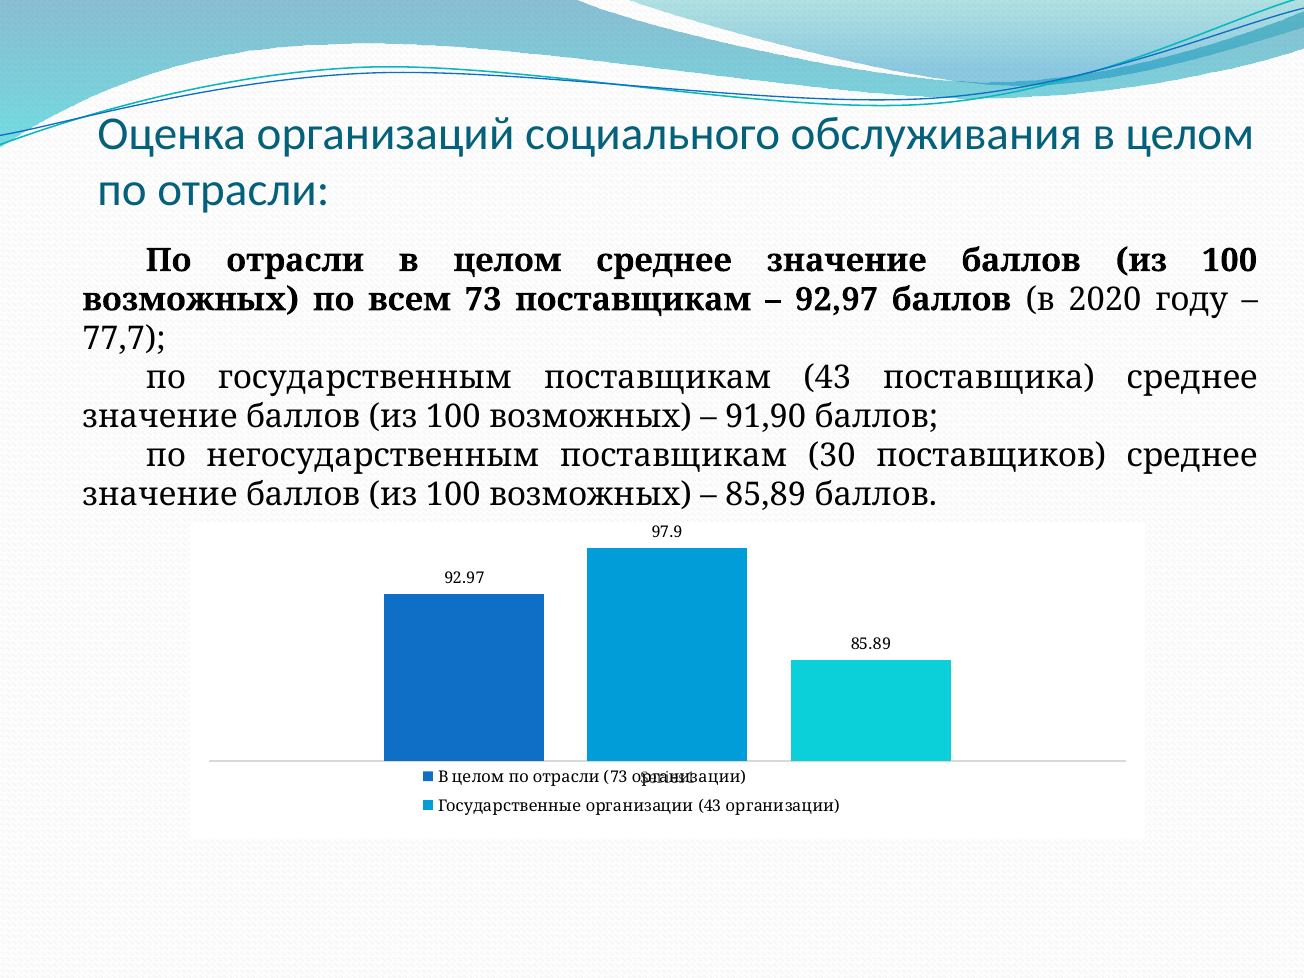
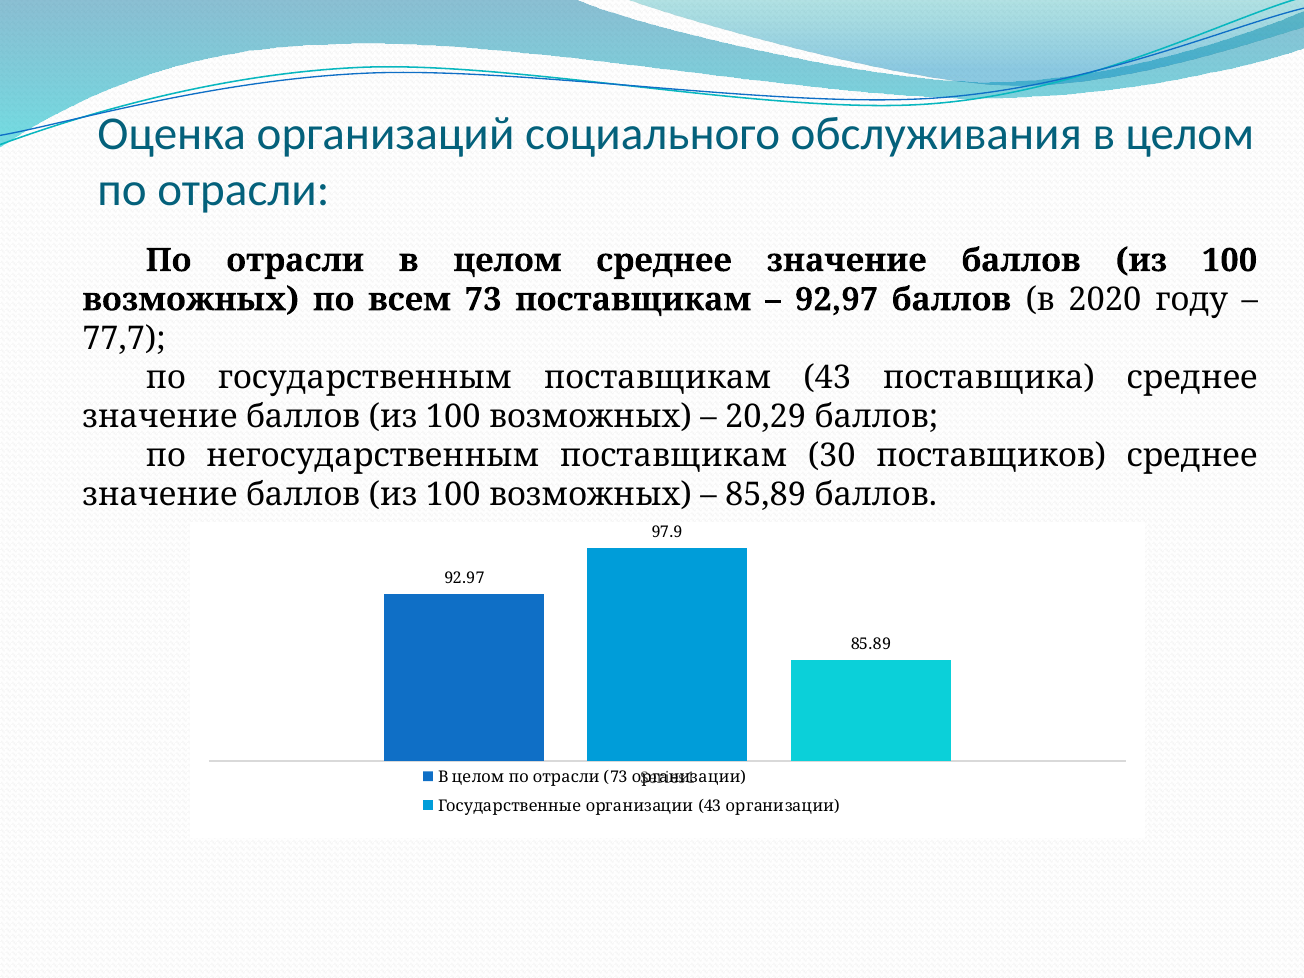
91,90: 91,90 -> 20,29 (766, 417)
